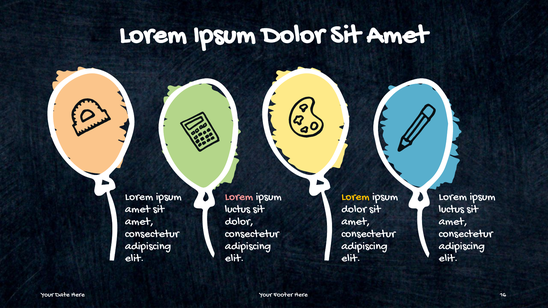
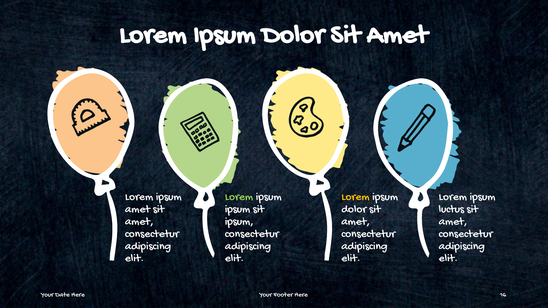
Lorem colour: pink -> light green (239, 196)
luctus: luctus -> ipsum (237, 208)
dolor: dolor -> ipsum (239, 221)
